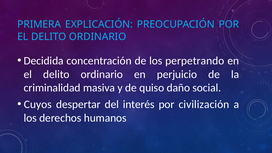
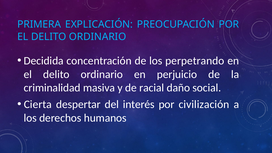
quiso: quiso -> racial (152, 88)
Cuyos: Cuyos -> Cierta (38, 104)
